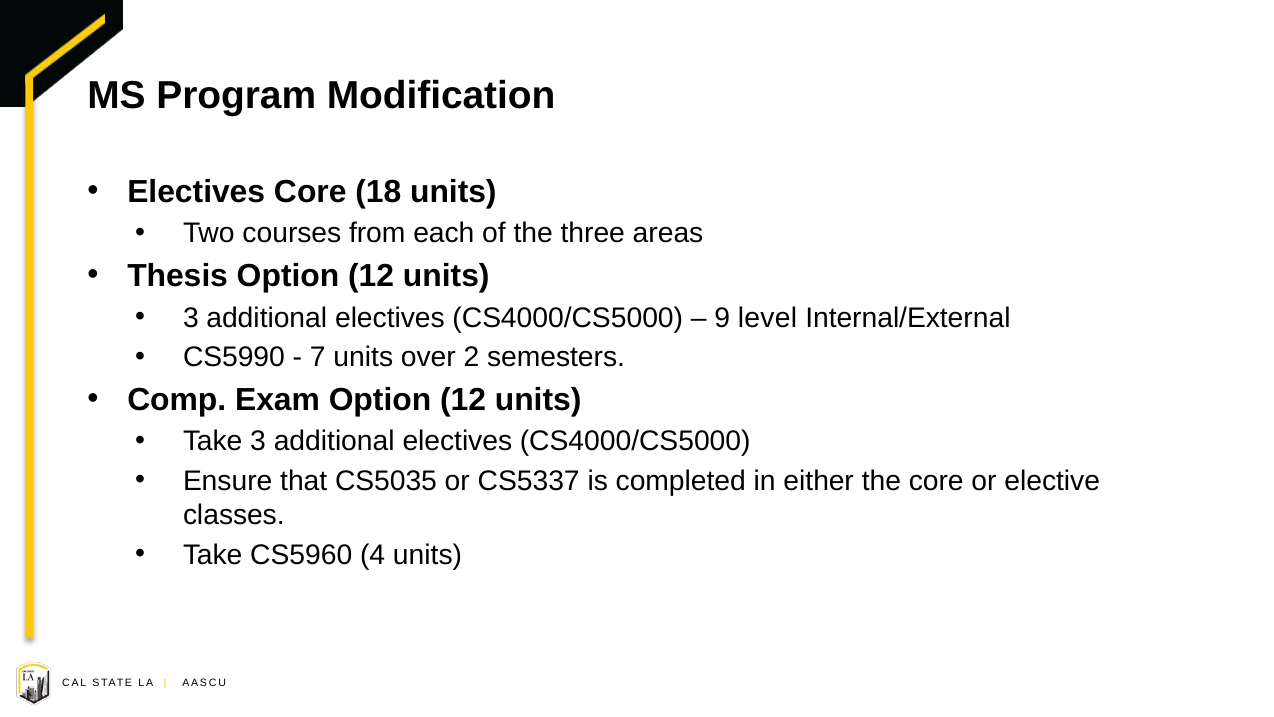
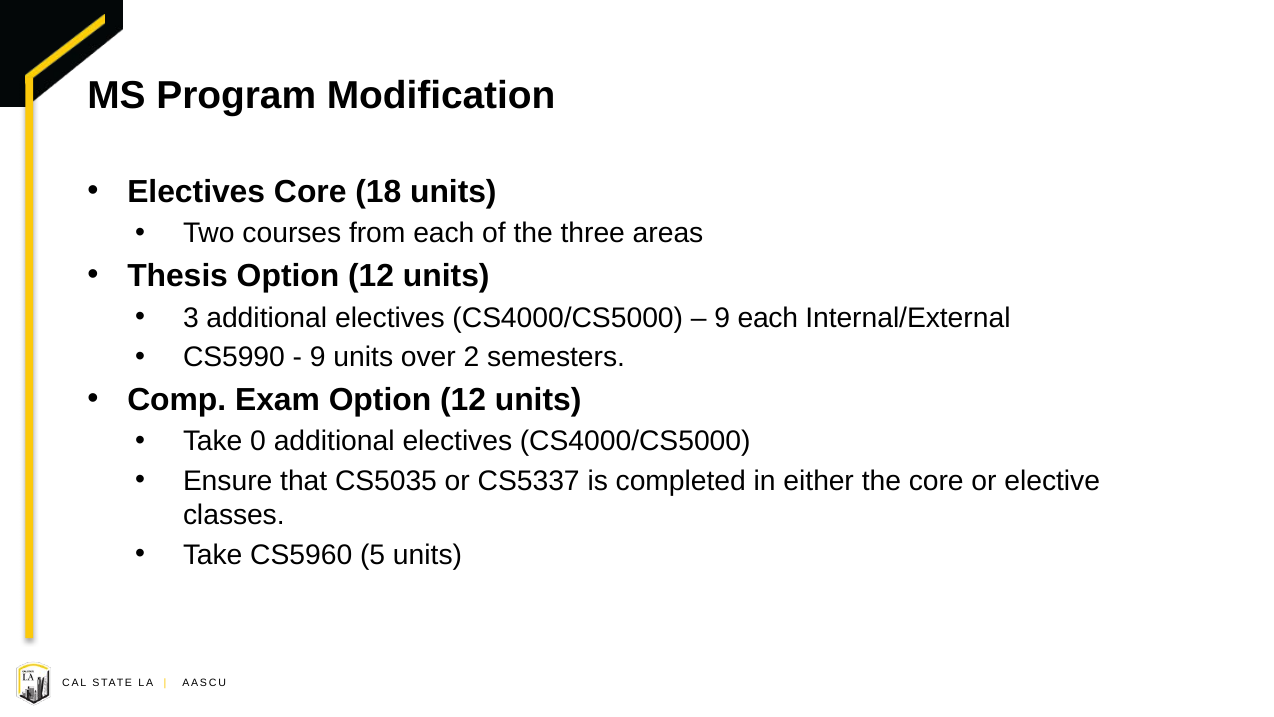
9 level: level -> each (768, 318)
7: 7 -> 9 (318, 357)
Take 3: 3 -> 0 (258, 441)
4: 4 -> 5 (373, 555)
